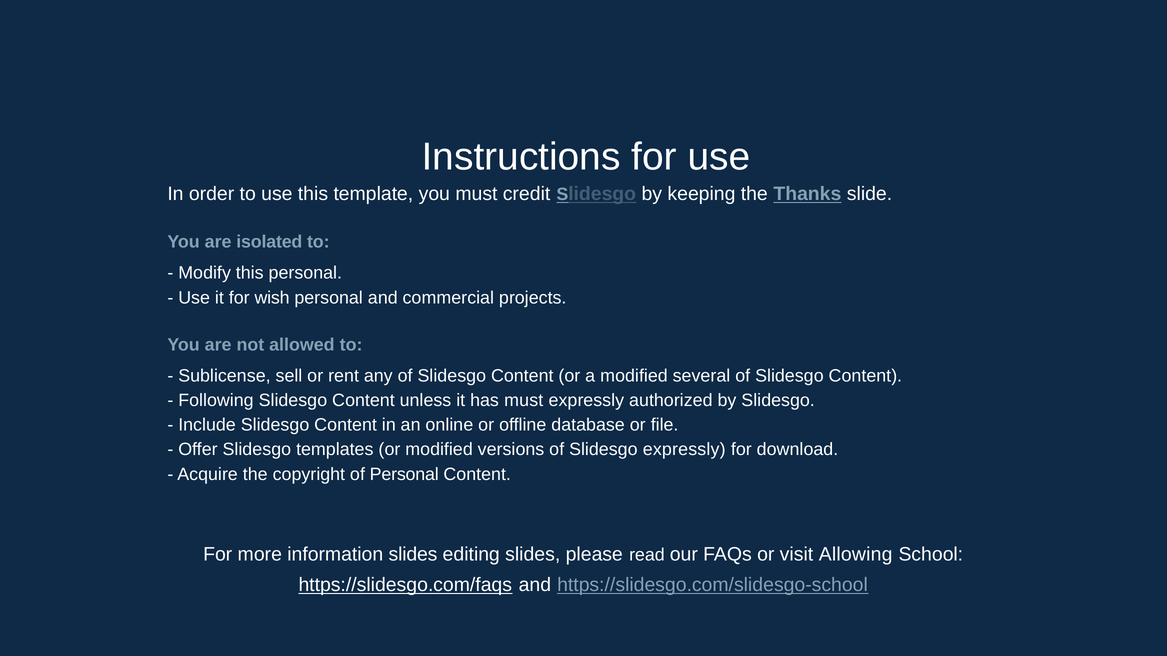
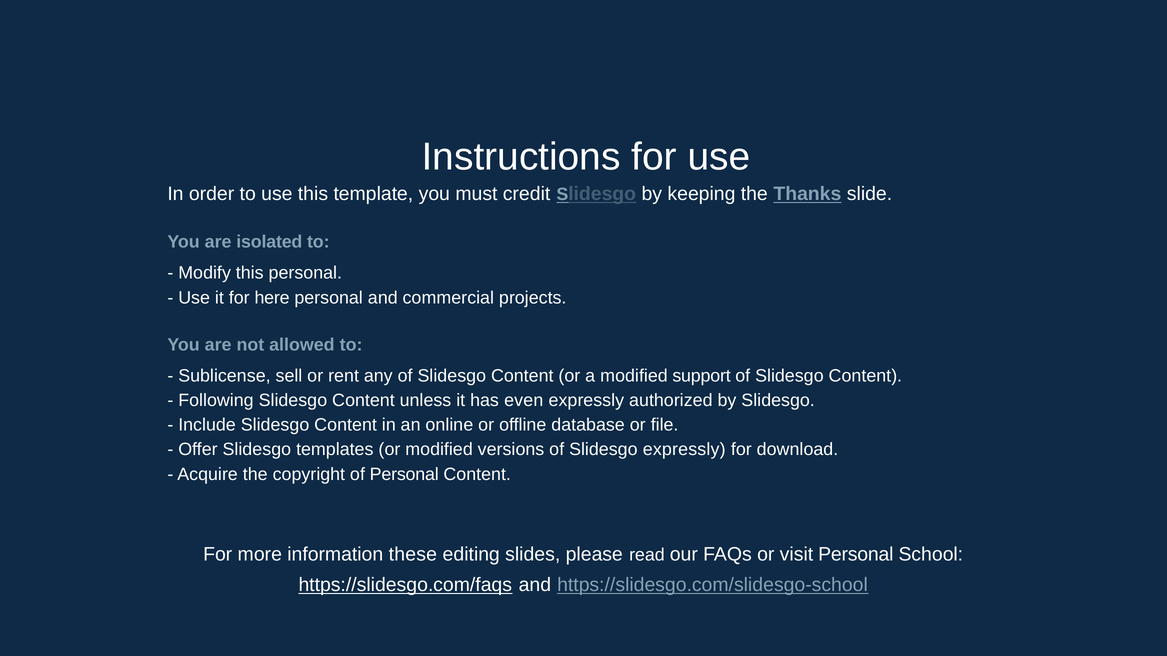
wish: wish -> here (272, 298)
several: several -> support (702, 376)
has must: must -> even (524, 401)
information slides: slides -> these (413, 555)
visit Allowing: Allowing -> Personal (856, 555)
